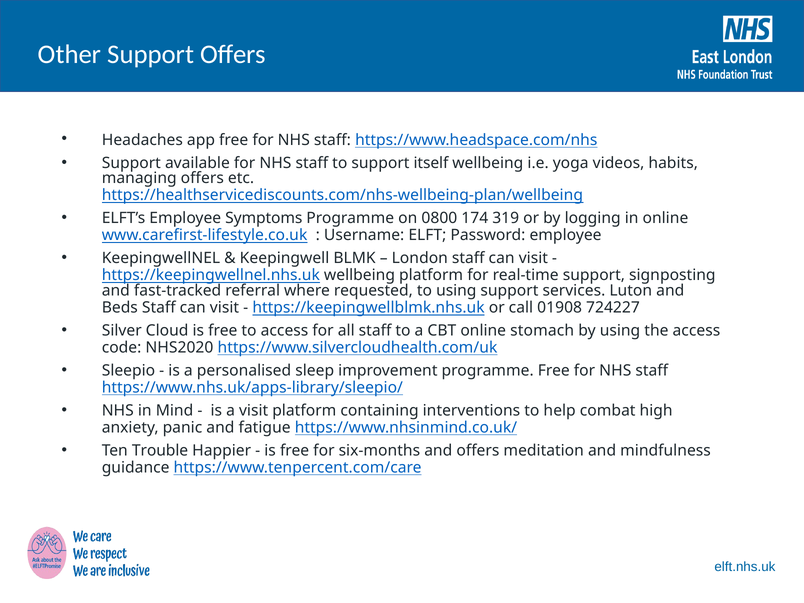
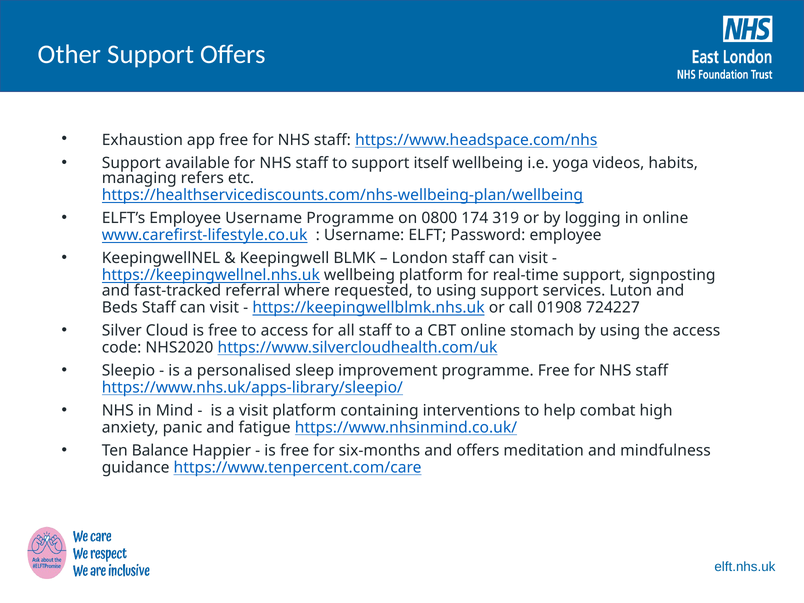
Headaches: Headaches -> Exhaustion (142, 140)
managing offers: offers -> refers (202, 178)
Employee Symptoms: Symptoms -> Username (264, 218)
Trouble: Trouble -> Balance (160, 451)
